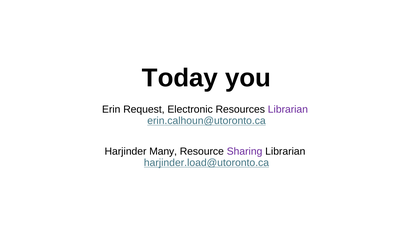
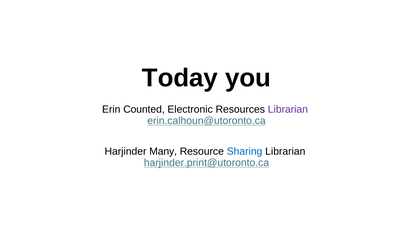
Request: Request -> Counted (144, 110)
Sharing colour: purple -> blue (245, 152)
harjinder.load@utoronto.ca: harjinder.load@utoronto.ca -> harjinder.print@utoronto.ca (206, 163)
